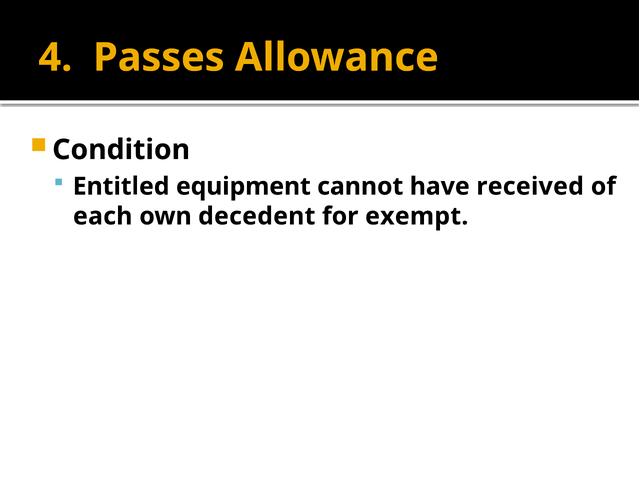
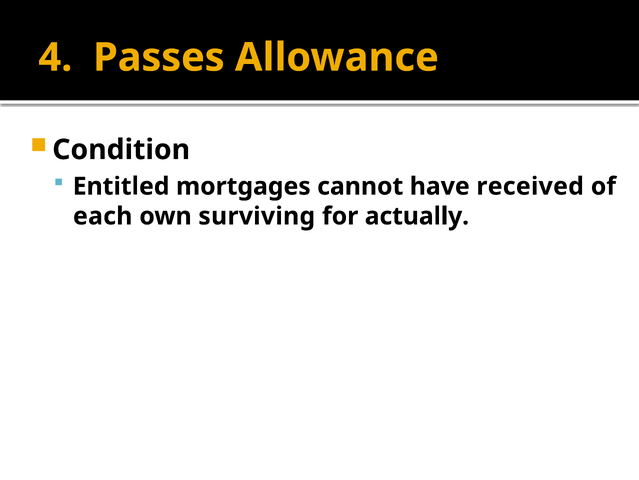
equipment: equipment -> mortgages (243, 186)
decedent: decedent -> surviving (257, 216)
exempt: exempt -> actually (417, 216)
